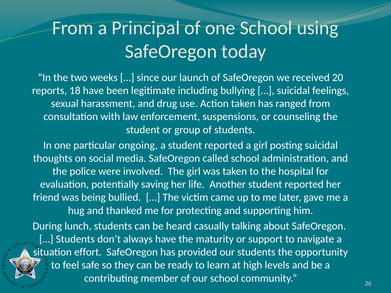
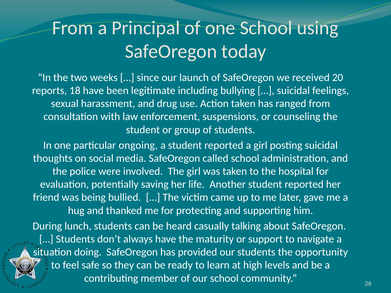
effort: effort -> doing (88, 252)
